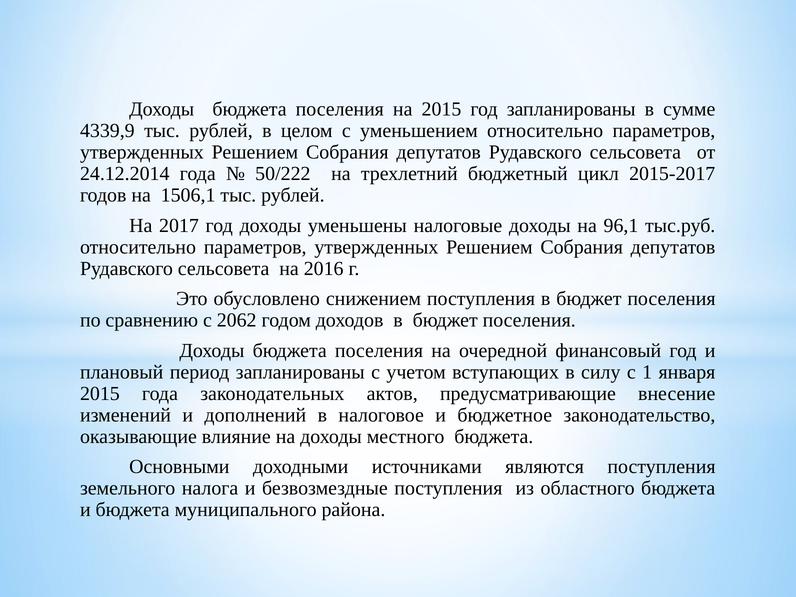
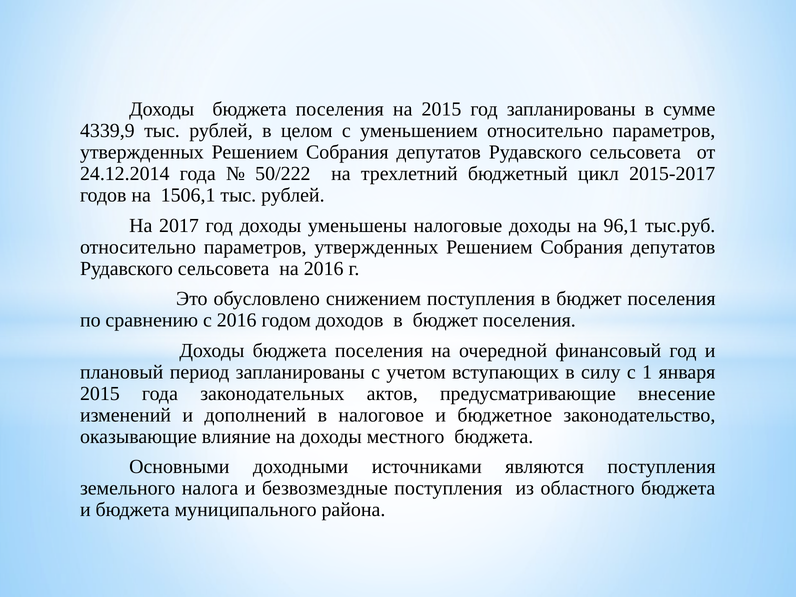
с 2062: 2062 -> 2016 (237, 320)
